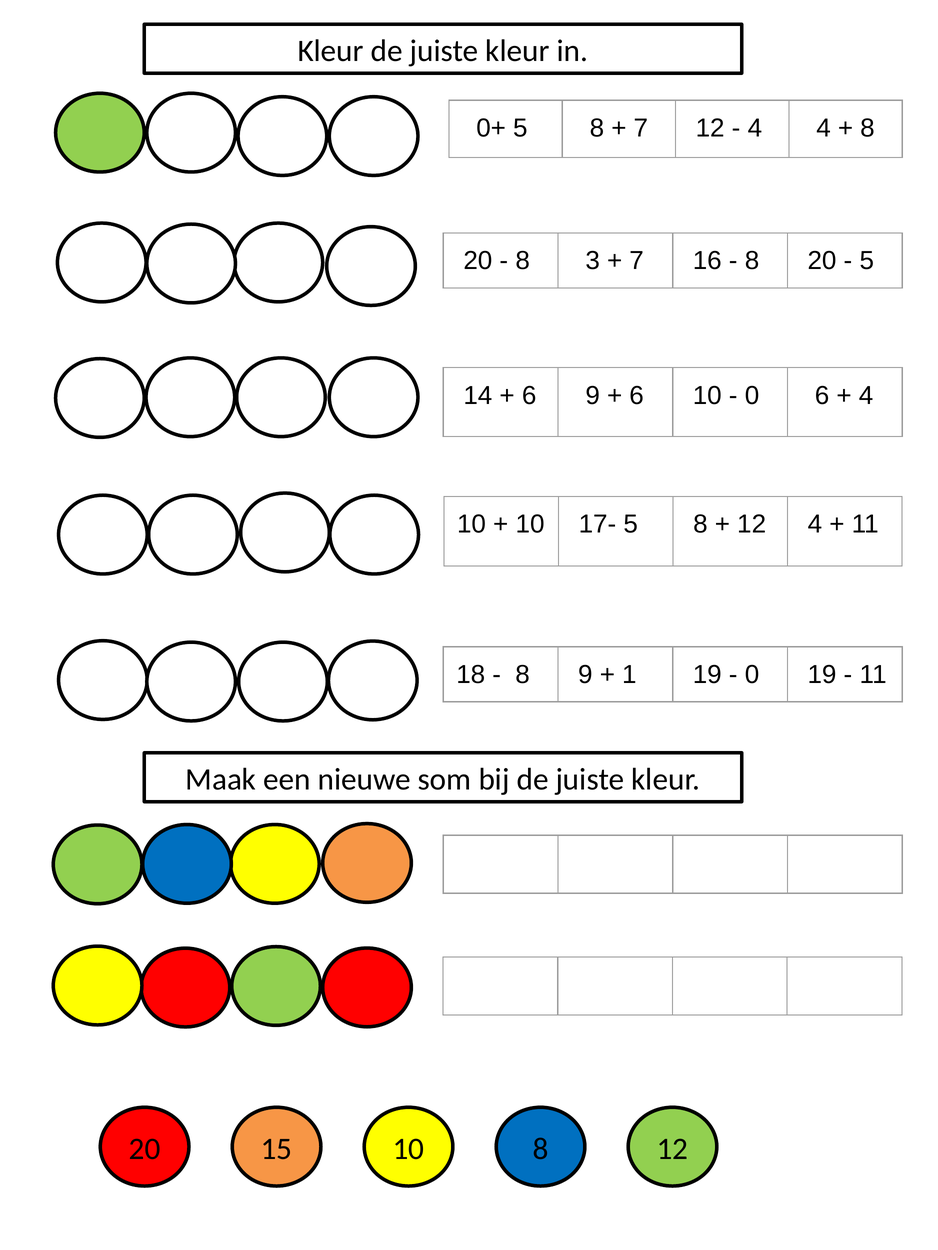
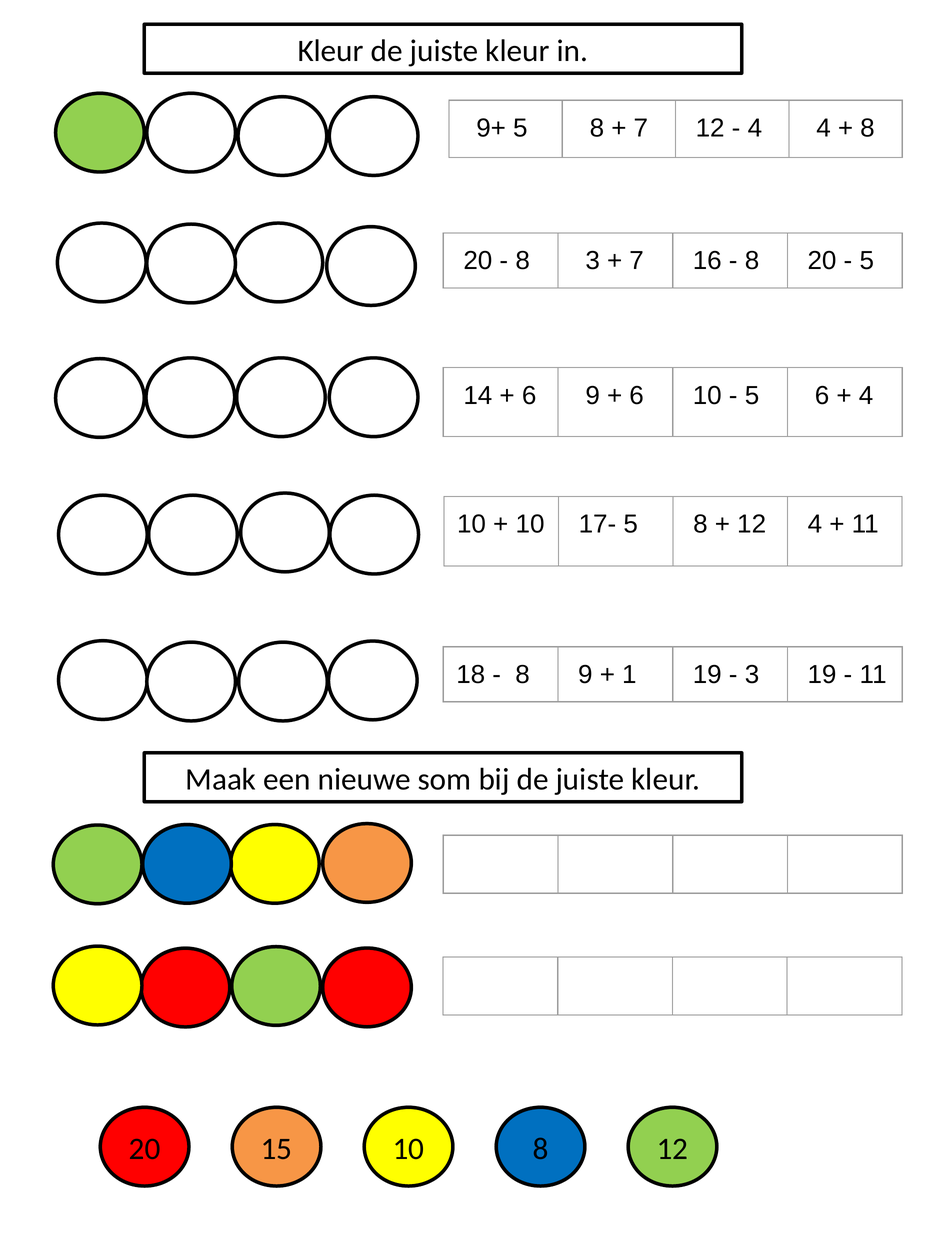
0+: 0+ -> 9+ (491, 128)
0: 0 -> 5 (752, 396)
0: 0 -> 3 (752, 675)
